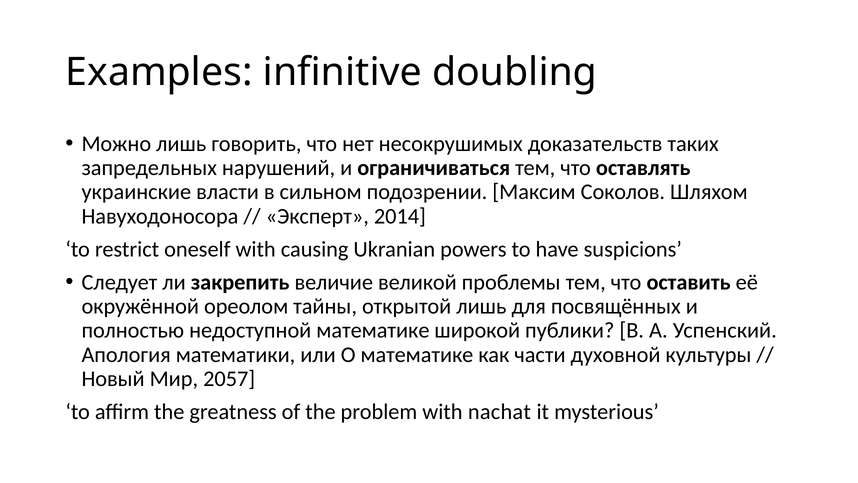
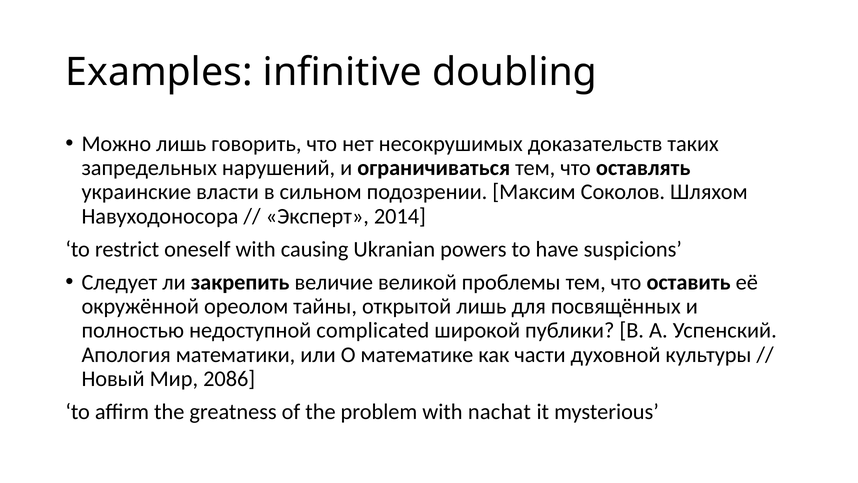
недоступной математике: математике -> complicated (373, 330)
2057: 2057 -> 2086 (229, 379)
